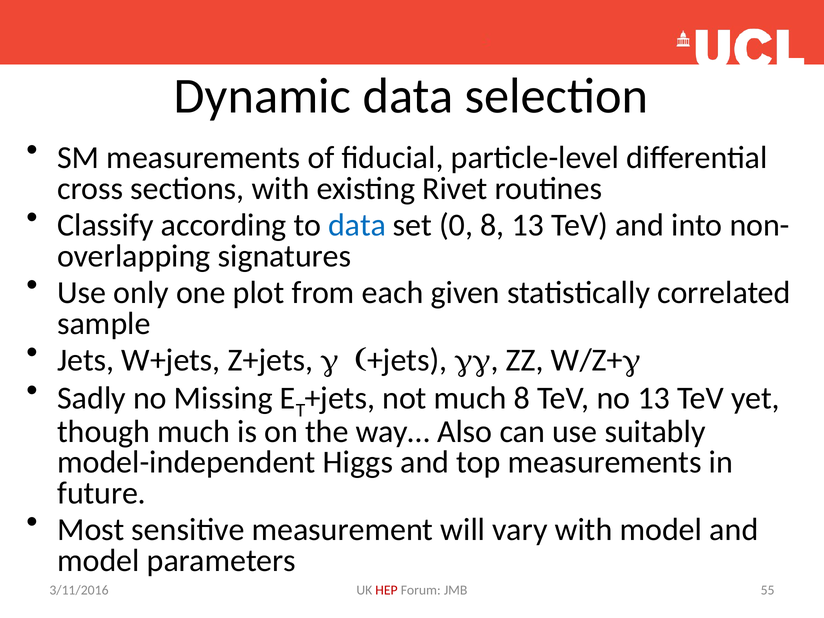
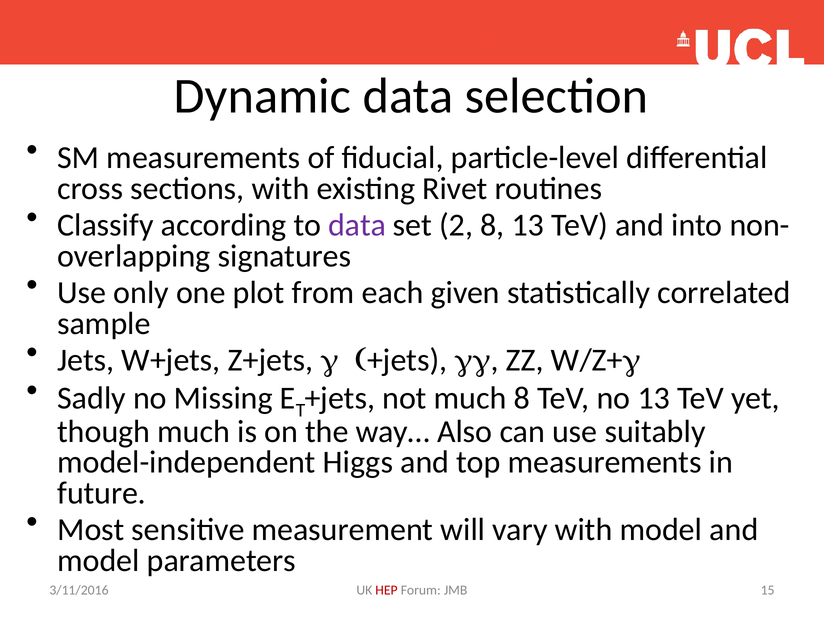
data colour: blue -> purple (357, 225)
0: 0 -> 2 (456, 225)
55: 55 -> 15 (768, 590)
